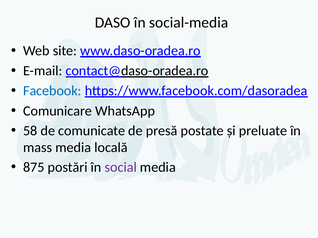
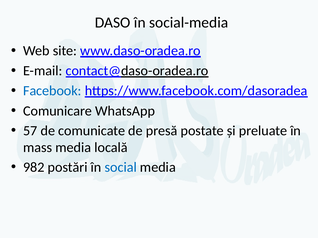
58: 58 -> 57 (30, 131)
875: 875 -> 982 (34, 168)
social colour: purple -> blue (121, 168)
